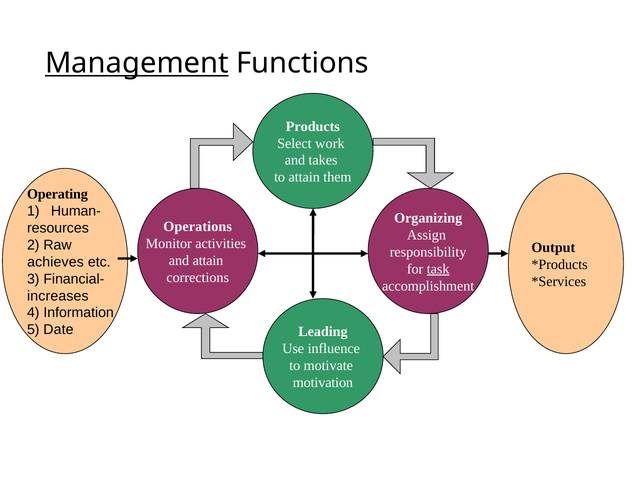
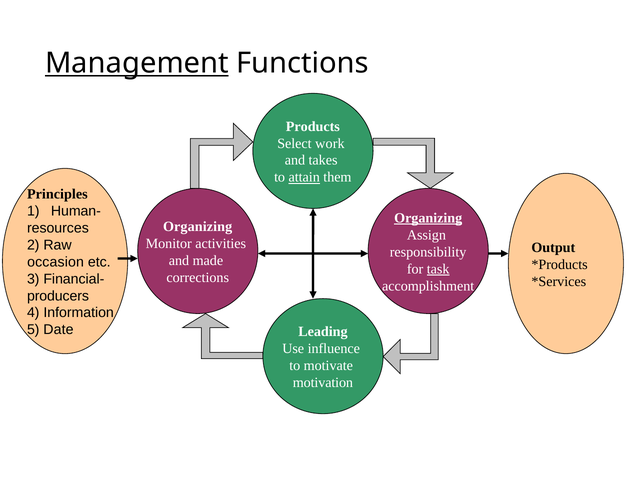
attain underline: none -> present (304, 177)
Operating: Operating -> Principles (57, 194)
Organizing underline: none -> present (428, 218)
Operations: Operations -> Organizing (198, 227)
and attain: attain -> made (208, 260)
achieves: achieves -> occasion (56, 262)
increases: increases -> producers (58, 296)
